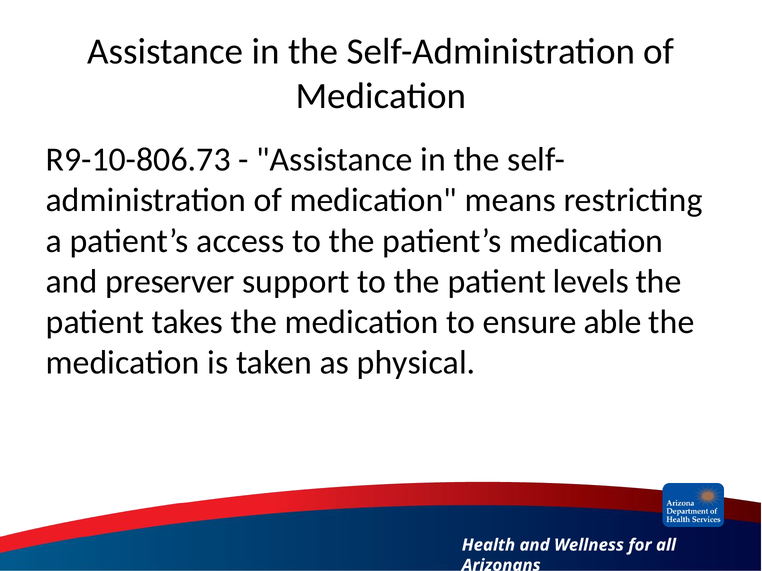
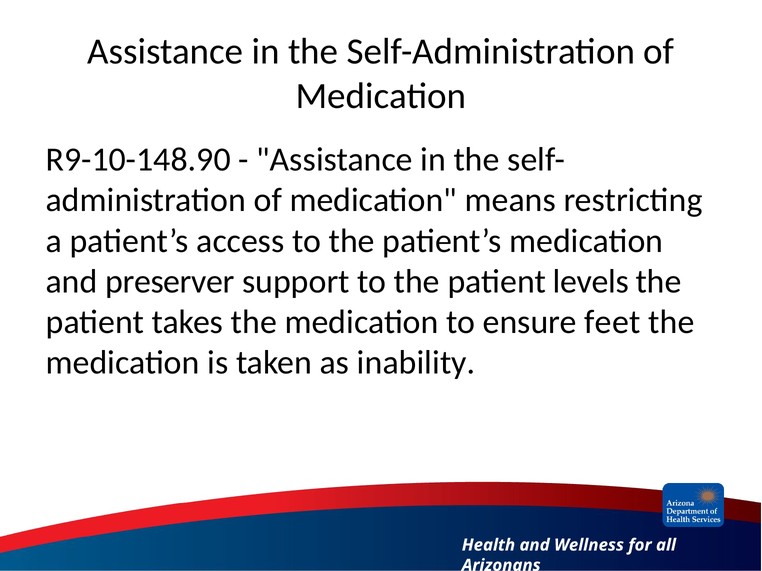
R9-10-806.73: R9-10-806.73 -> R9-10-148.90 (138, 160)
able: able -> feet (612, 322)
physical: physical -> inability (416, 363)
